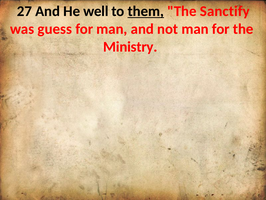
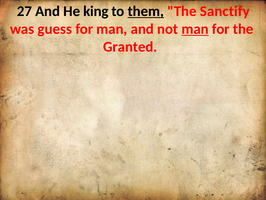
well: well -> king (96, 11)
man underline: none -> present (195, 29)
Ministry: Ministry -> Granted (130, 47)
